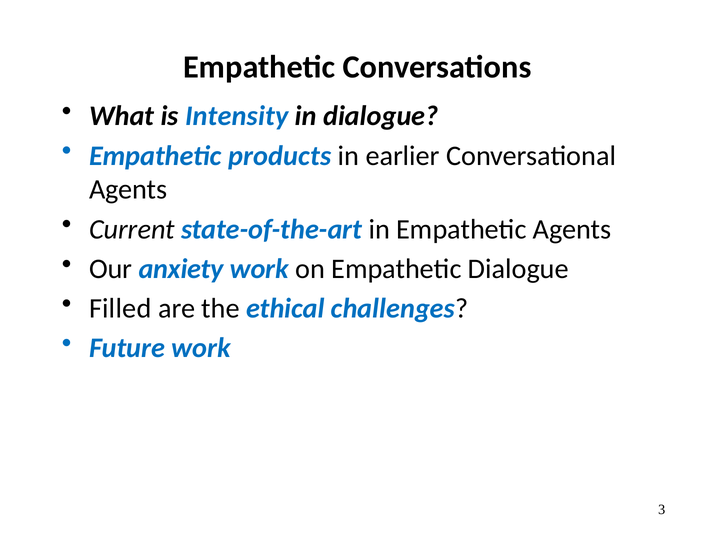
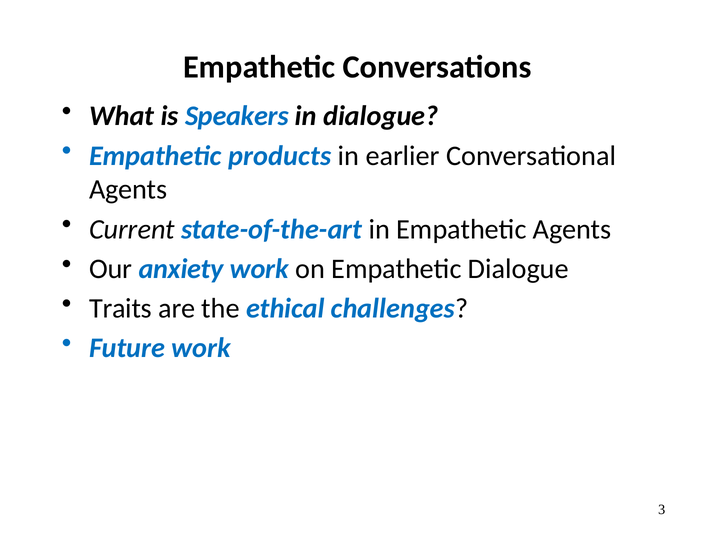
Intensity: Intensity -> Speakers (237, 116)
Filled: Filled -> Traits (121, 309)
